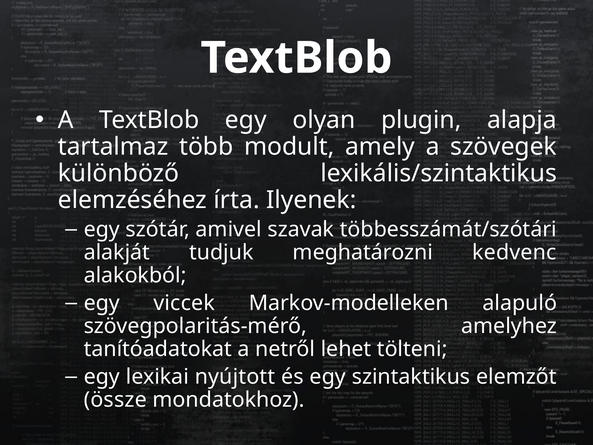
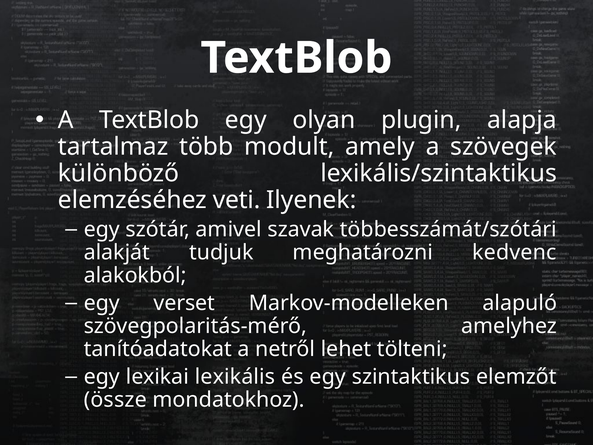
írta: írta -> veti (237, 200)
viccek: viccek -> verset (184, 303)
nyújtott: nyújtott -> lexikális (235, 376)
